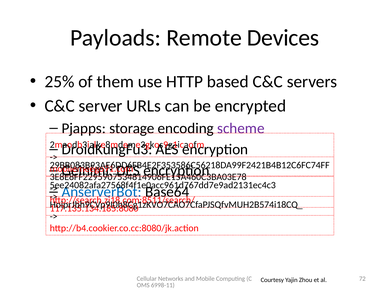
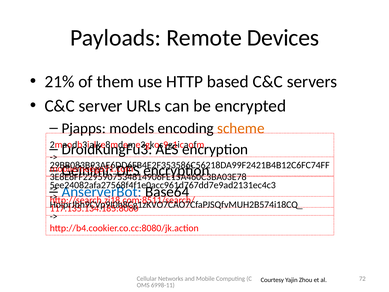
25%: 25% -> 21% (59, 82)
storage: storage -> models (132, 128)
scheme colour: purple -> orange (241, 128)
